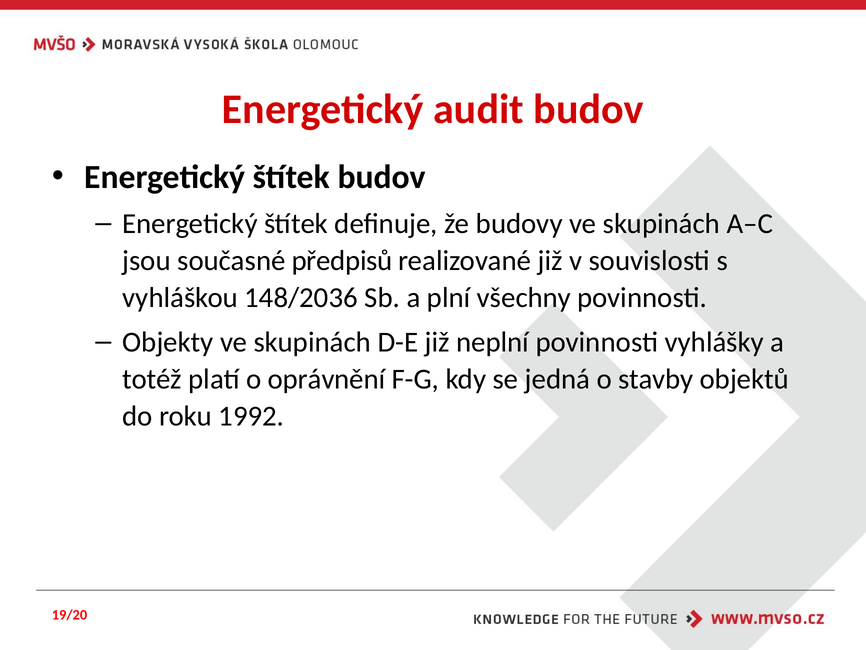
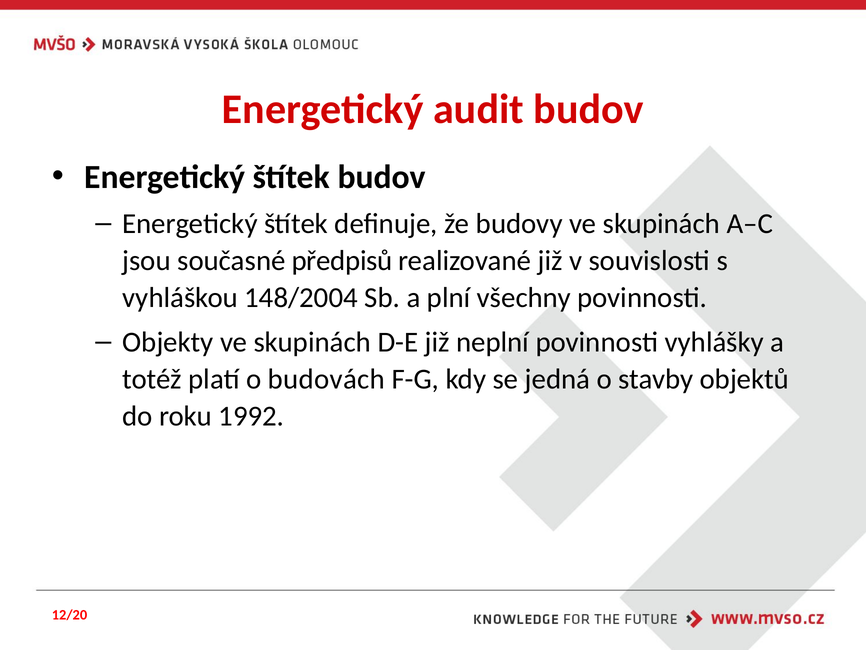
148/2036: 148/2036 -> 148/2004 (301, 298)
oprávnění: oprávnění -> budovách (326, 379)
19/20: 19/20 -> 12/20 (69, 614)
